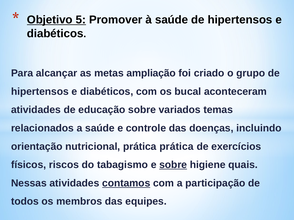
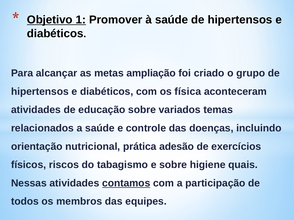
5: 5 -> 1 (81, 20)
bucal: bucal -> física (188, 92)
prática prática: prática -> adesão (177, 147)
sobre underline: present -> none (173, 165)
